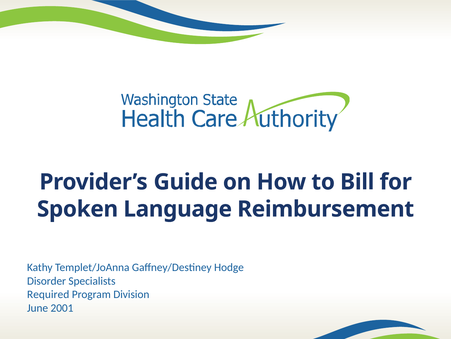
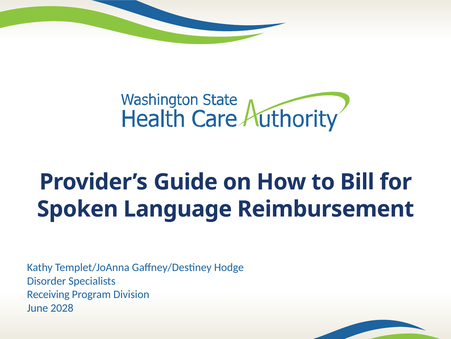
Required: Required -> Receiving (48, 294)
2001: 2001 -> 2028 (62, 307)
